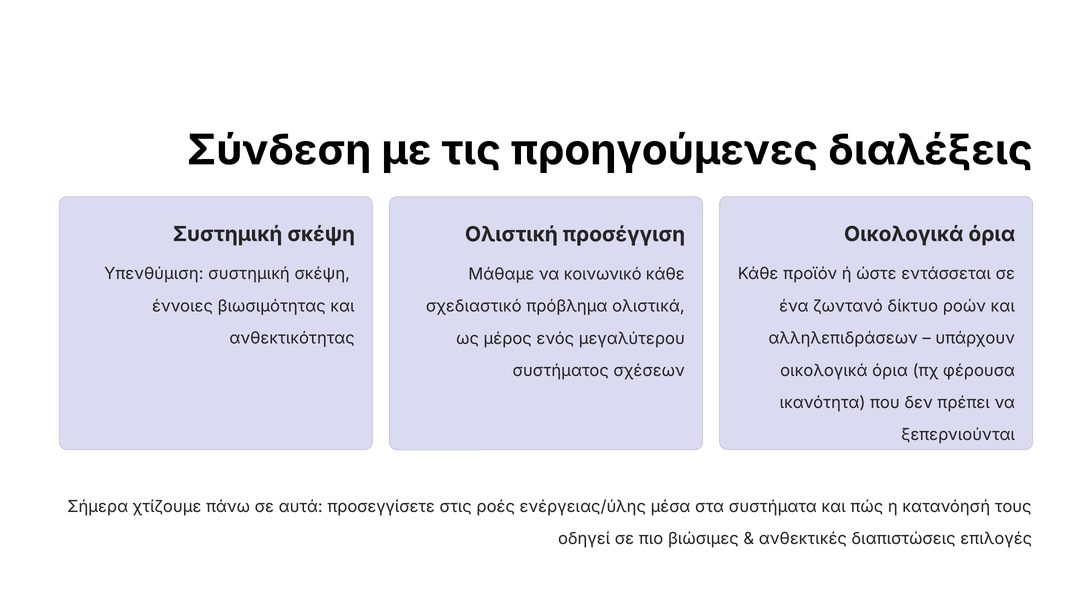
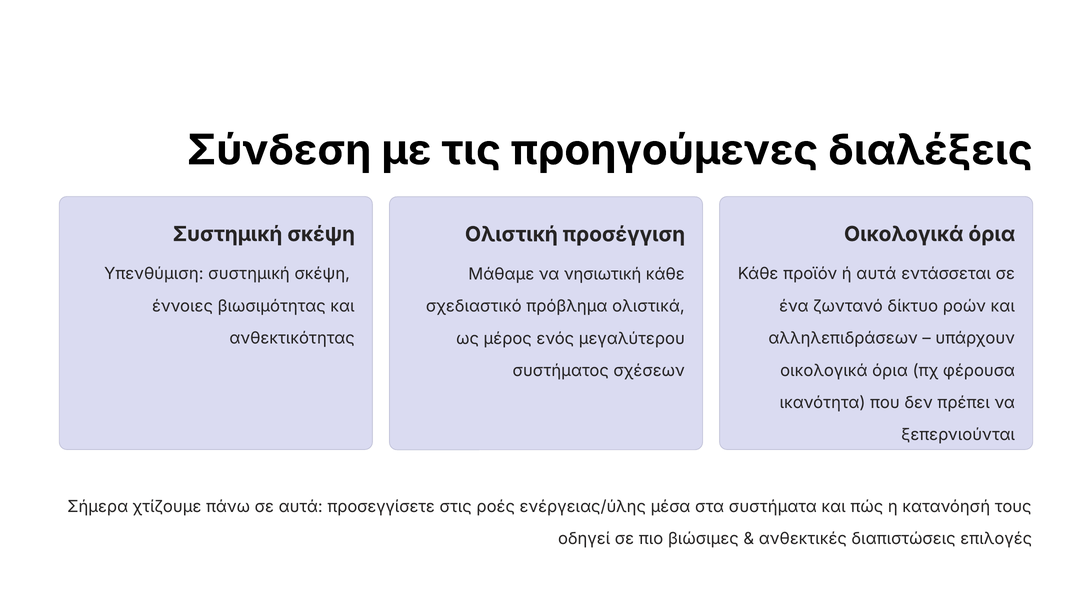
ή ώστε: ώστε -> αυτά (876, 274)
κοινωνικό: κοινωνικό -> νησιωτική (603, 274)
